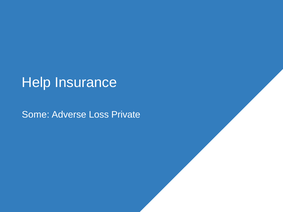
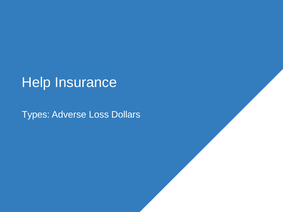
Some: Some -> Types (36, 115)
Private: Private -> Dollars (126, 115)
